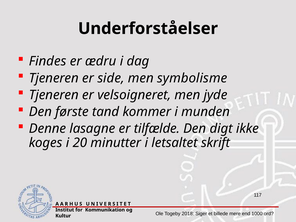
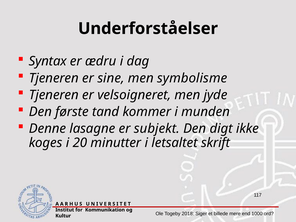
Findes: Findes -> Syntax (48, 61)
side: side -> sine (111, 78)
tilfælde: tilfælde -> subjekt (157, 129)
